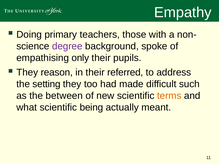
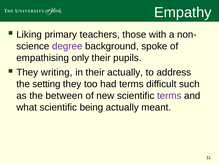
Doing: Doing -> Liking (29, 35)
reason: reason -> writing (57, 73)
their referred: referred -> actually (125, 73)
had made: made -> terms (131, 84)
terms colour: orange -> purple (169, 96)
